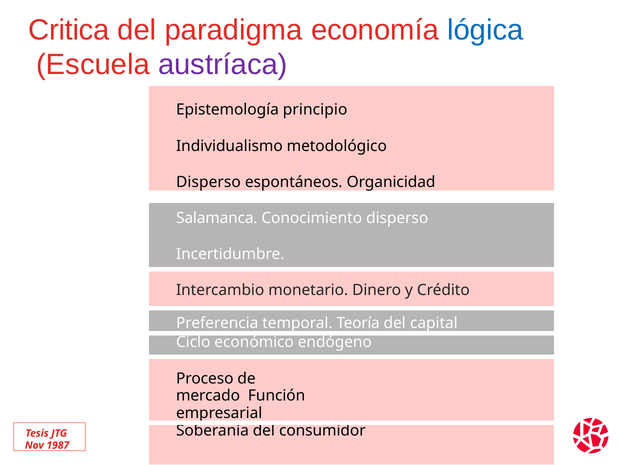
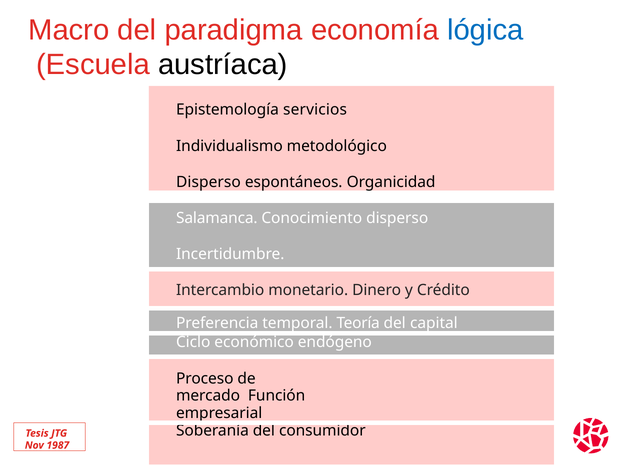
Critica: Critica -> Macro (69, 30)
austríaca colour: purple -> black (223, 65)
principio: principio -> servicios (315, 110)
